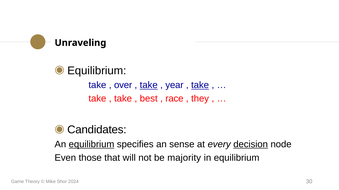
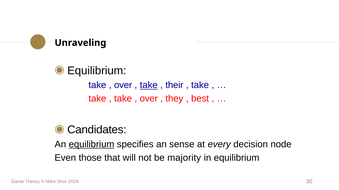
year: year -> their (174, 85)
take underline: present -> none (200, 85)
best: best -> over (149, 99)
race: race -> they (174, 99)
they: they -> best (200, 99)
decision underline: present -> none (251, 145)
